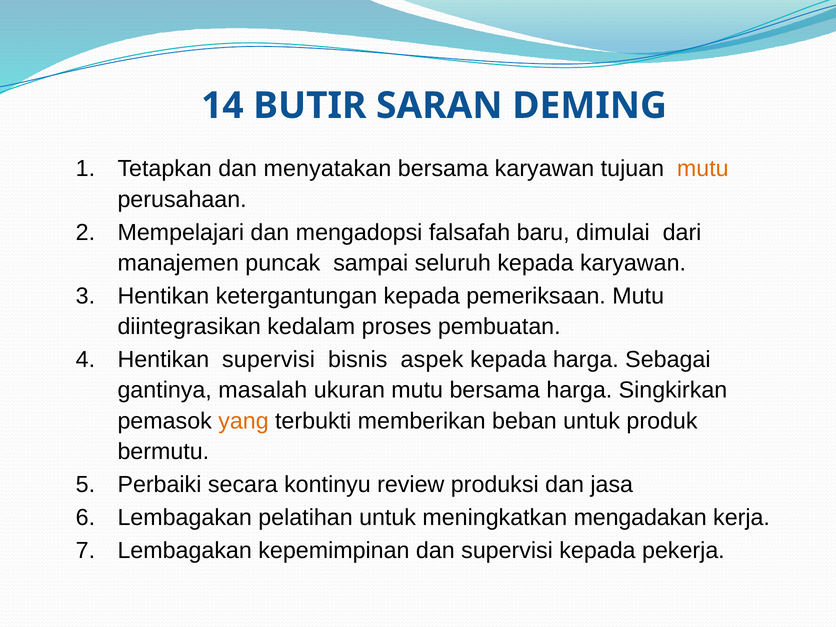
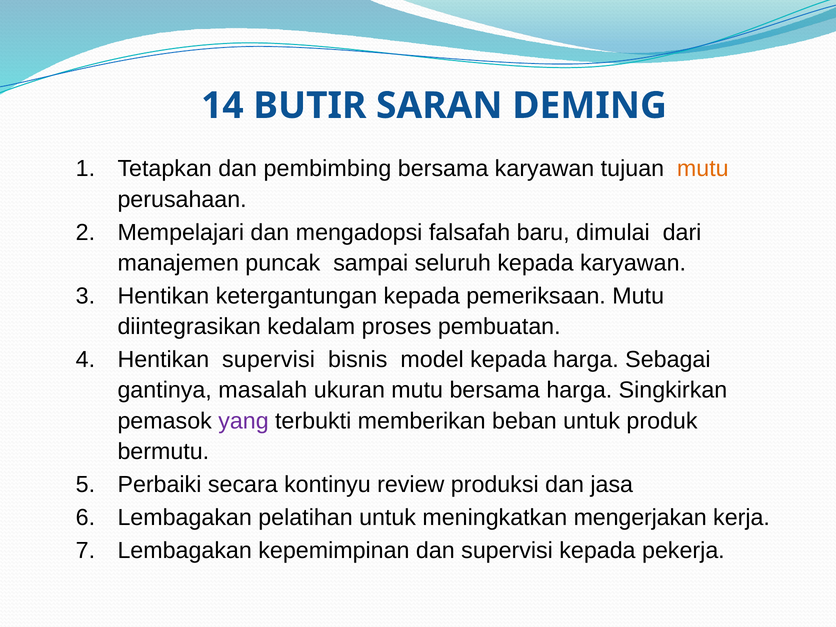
menyatakan: menyatakan -> pembimbing (327, 169)
aspek: aspek -> model (432, 360)
yang colour: orange -> purple (243, 421)
mengadakan: mengadakan -> mengerjakan (640, 517)
